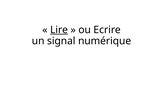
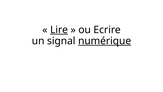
numérique underline: none -> present (105, 41)
